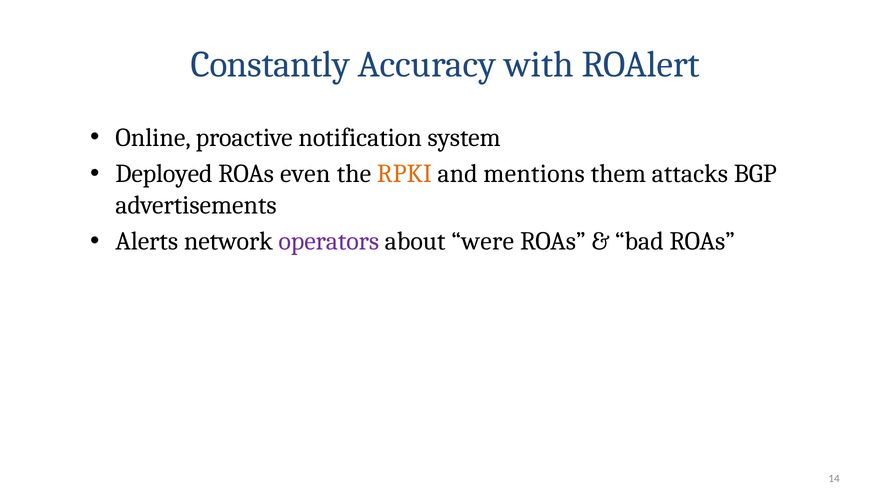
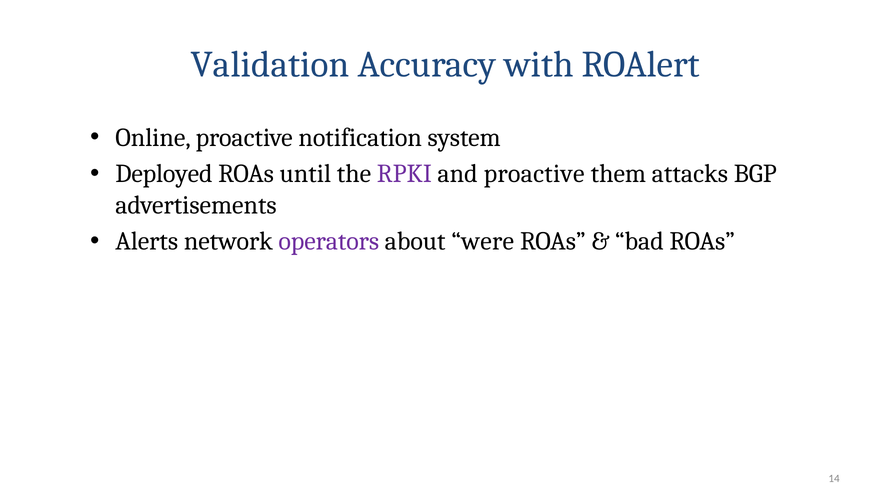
Constantly: Constantly -> Validation (270, 64)
even: even -> until (305, 174)
RPKI colour: orange -> purple (404, 174)
and mentions: mentions -> proactive (534, 174)
